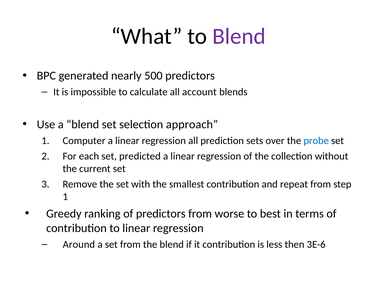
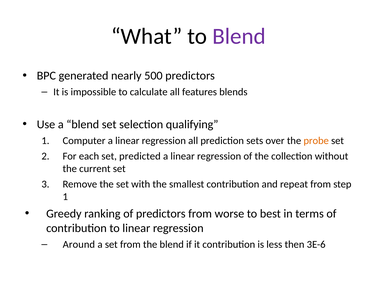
account: account -> features (200, 92)
approach: approach -> qualifying (192, 125)
probe colour: blue -> orange (316, 141)
